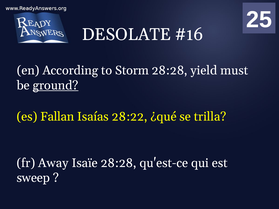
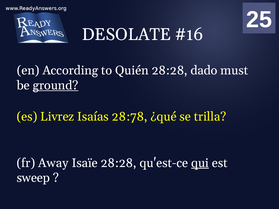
Storm: Storm -> Quién (132, 71)
yield: yield -> dado (204, 71)
Fallan: Fallan -> Livrez (57, 117)
28:22: 28:22 -> 28:78 (130, 117)
qui underline: none -> present (200, 163)
